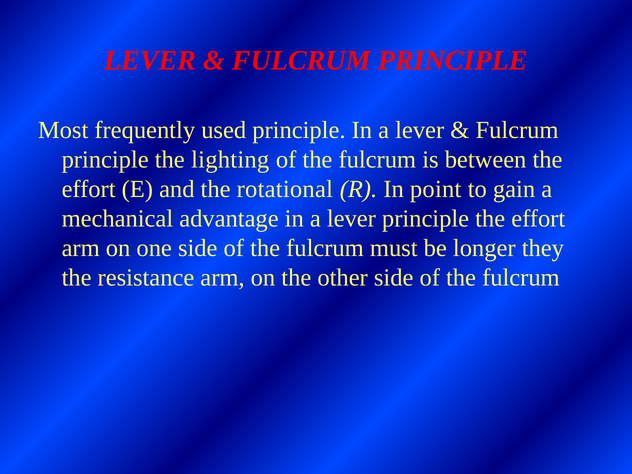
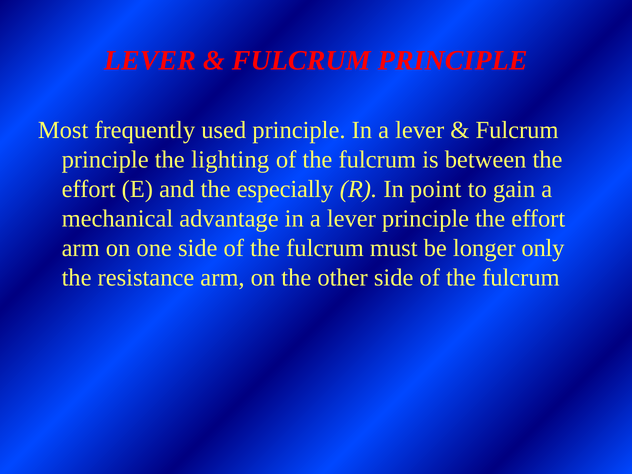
rotational: rotational -> especially (285, 189)
they: they -> only (543, 248)
